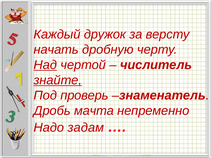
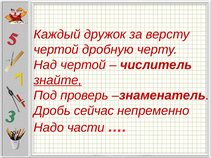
начать: начать -> чертой (56, 50)
Над underline: present -> none (45, 65)
мачта: мачта -> сейчас (94, 111)
задам: задам -> части (86, 128)
